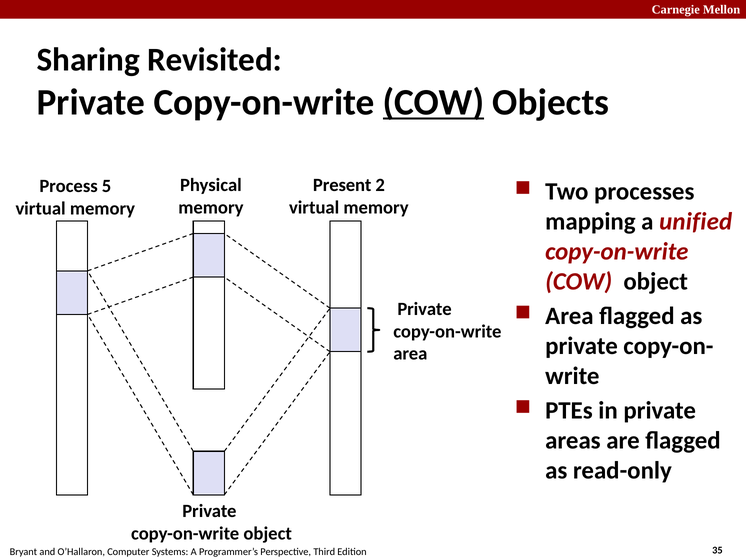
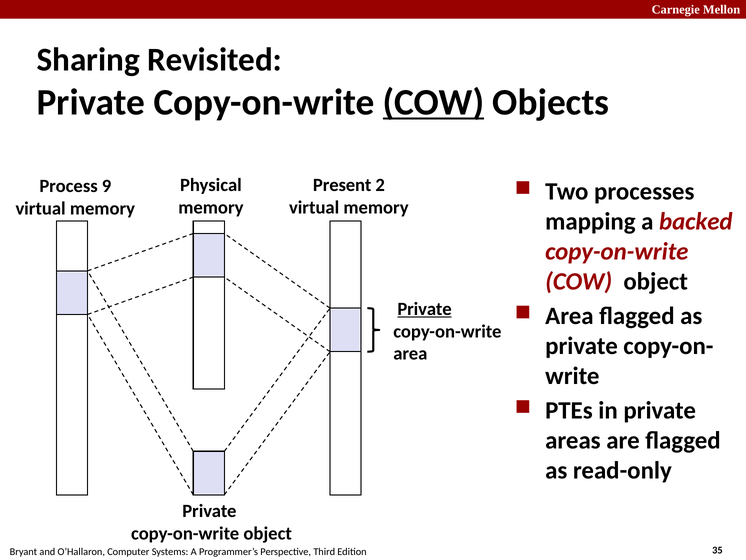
5: 5 -> 9 (107, 186)
unified: unified -> backed (696, 221)
Private underline: none -> present (425, 309)
